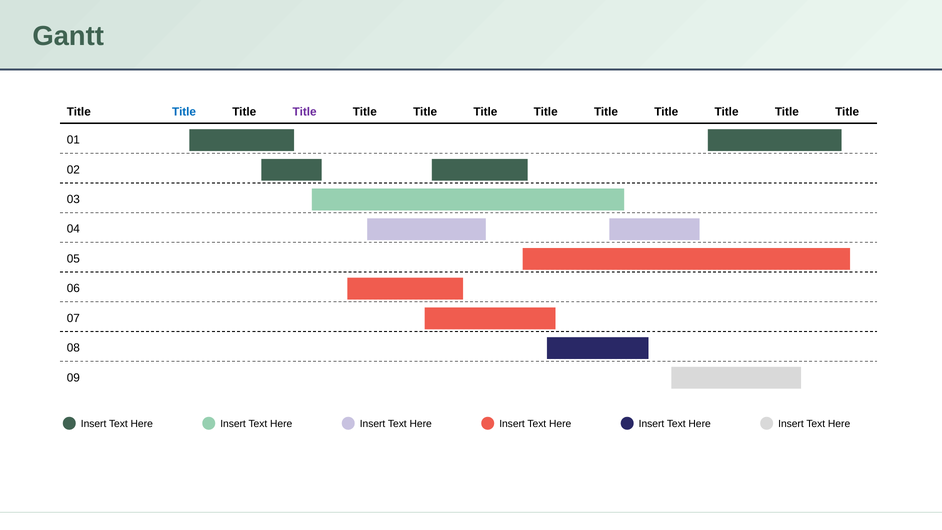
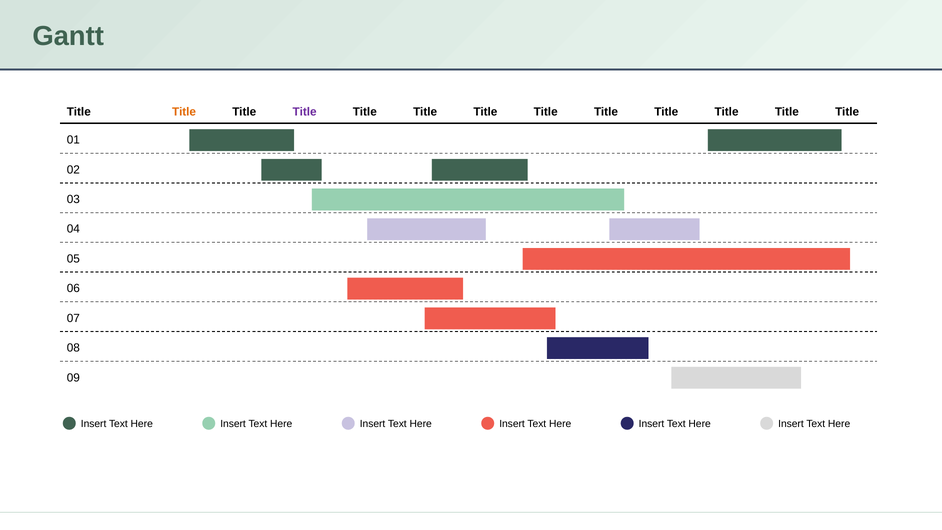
Title colour: blue -> orange (184, 112)
